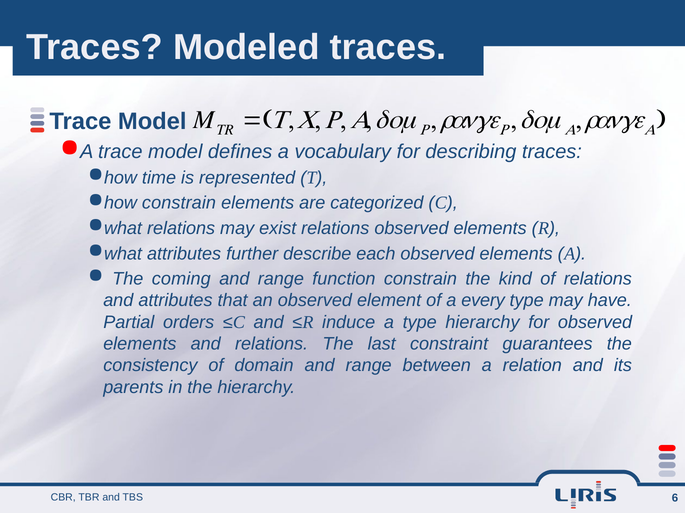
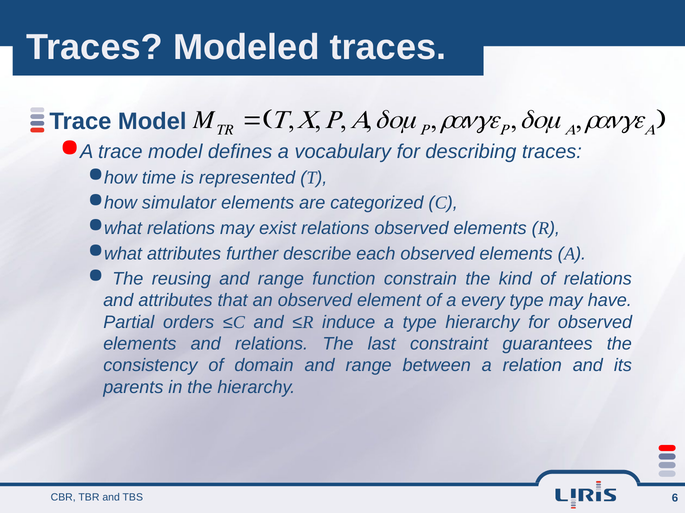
constrain: constrain -> simulator (179, 203)
coming: coming -> reusing (181, 279)
